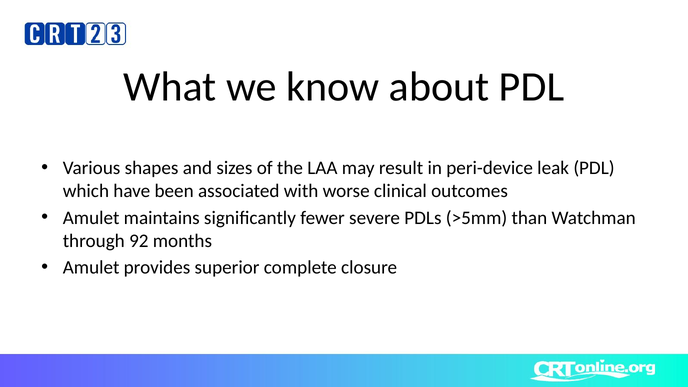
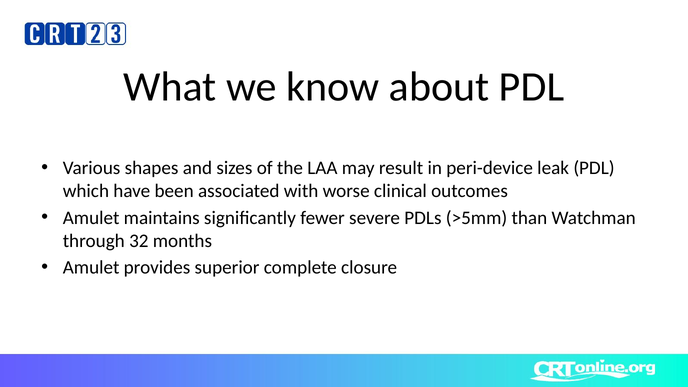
92: 92 -> 32 (139, 241)
